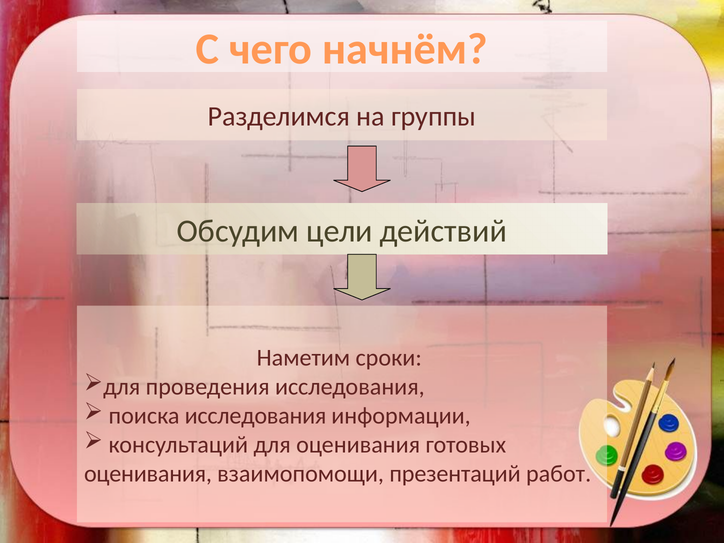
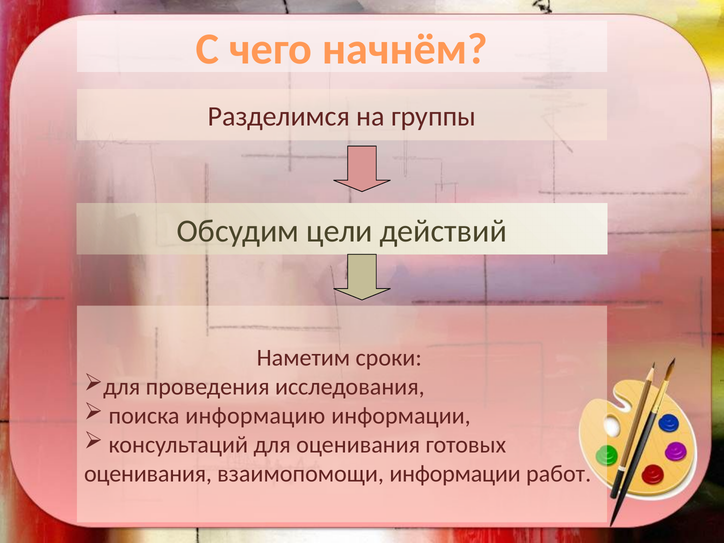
поиска исследования: исследования -> информацию (255, 416)
взаимопомощи презентаций: презентаций -> информации (455, 474)
